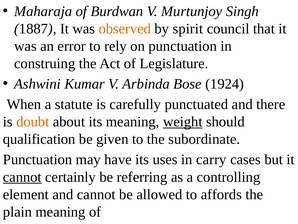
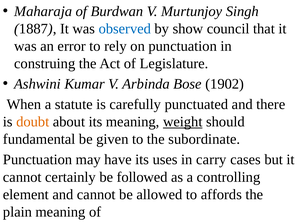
observed colour: orange -> blue (125, 29)
spirit: spirit -> show (188, 29)
1924: 1924 -> 1902 (225, 84)
qualification: qualification -> fundamental (39, 139)
cannot underline: present -> none (22, 177)
referring: referring -> followed (142, 177)
